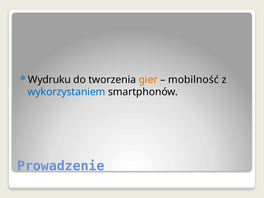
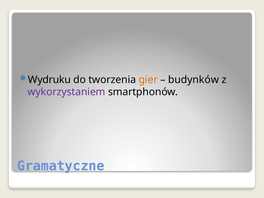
mobilność: mobilność -> budynków (193, 80)
wykorzystaniem colour: blue -> purple (66, 92)
Prowadzenie: Prowadzenie -> Gramatyczne (61, 166)
